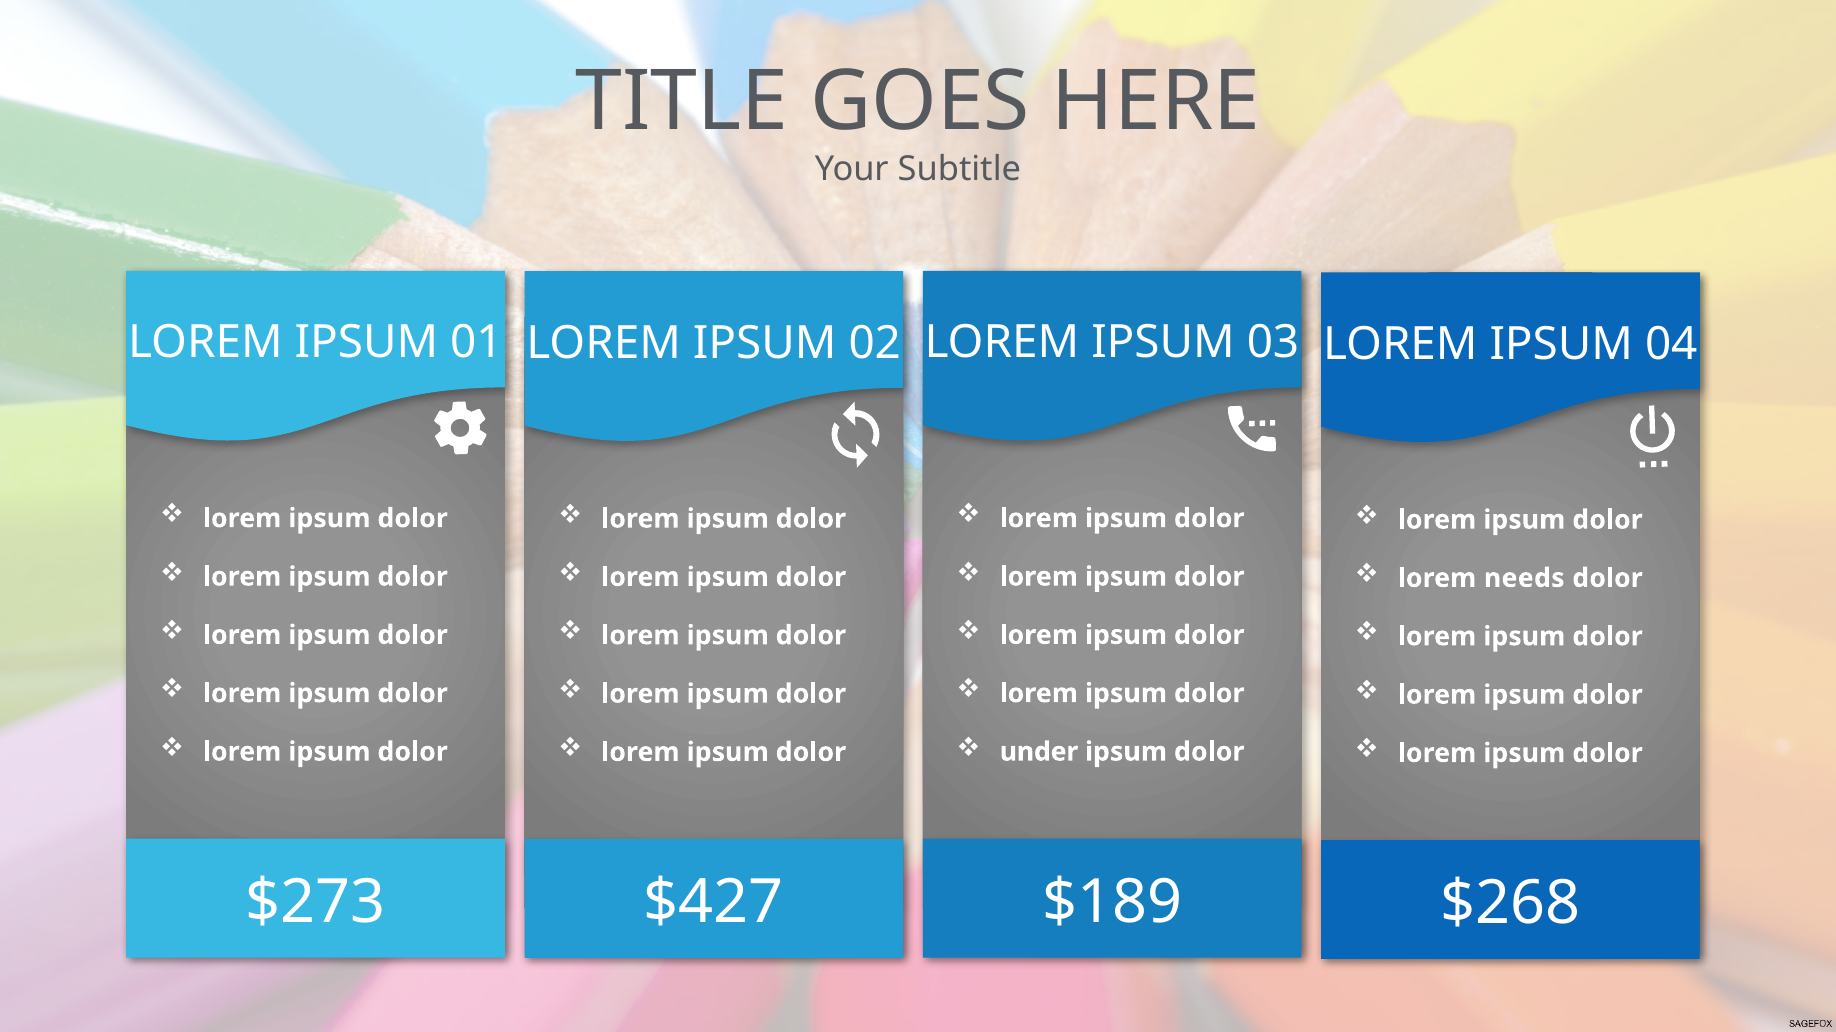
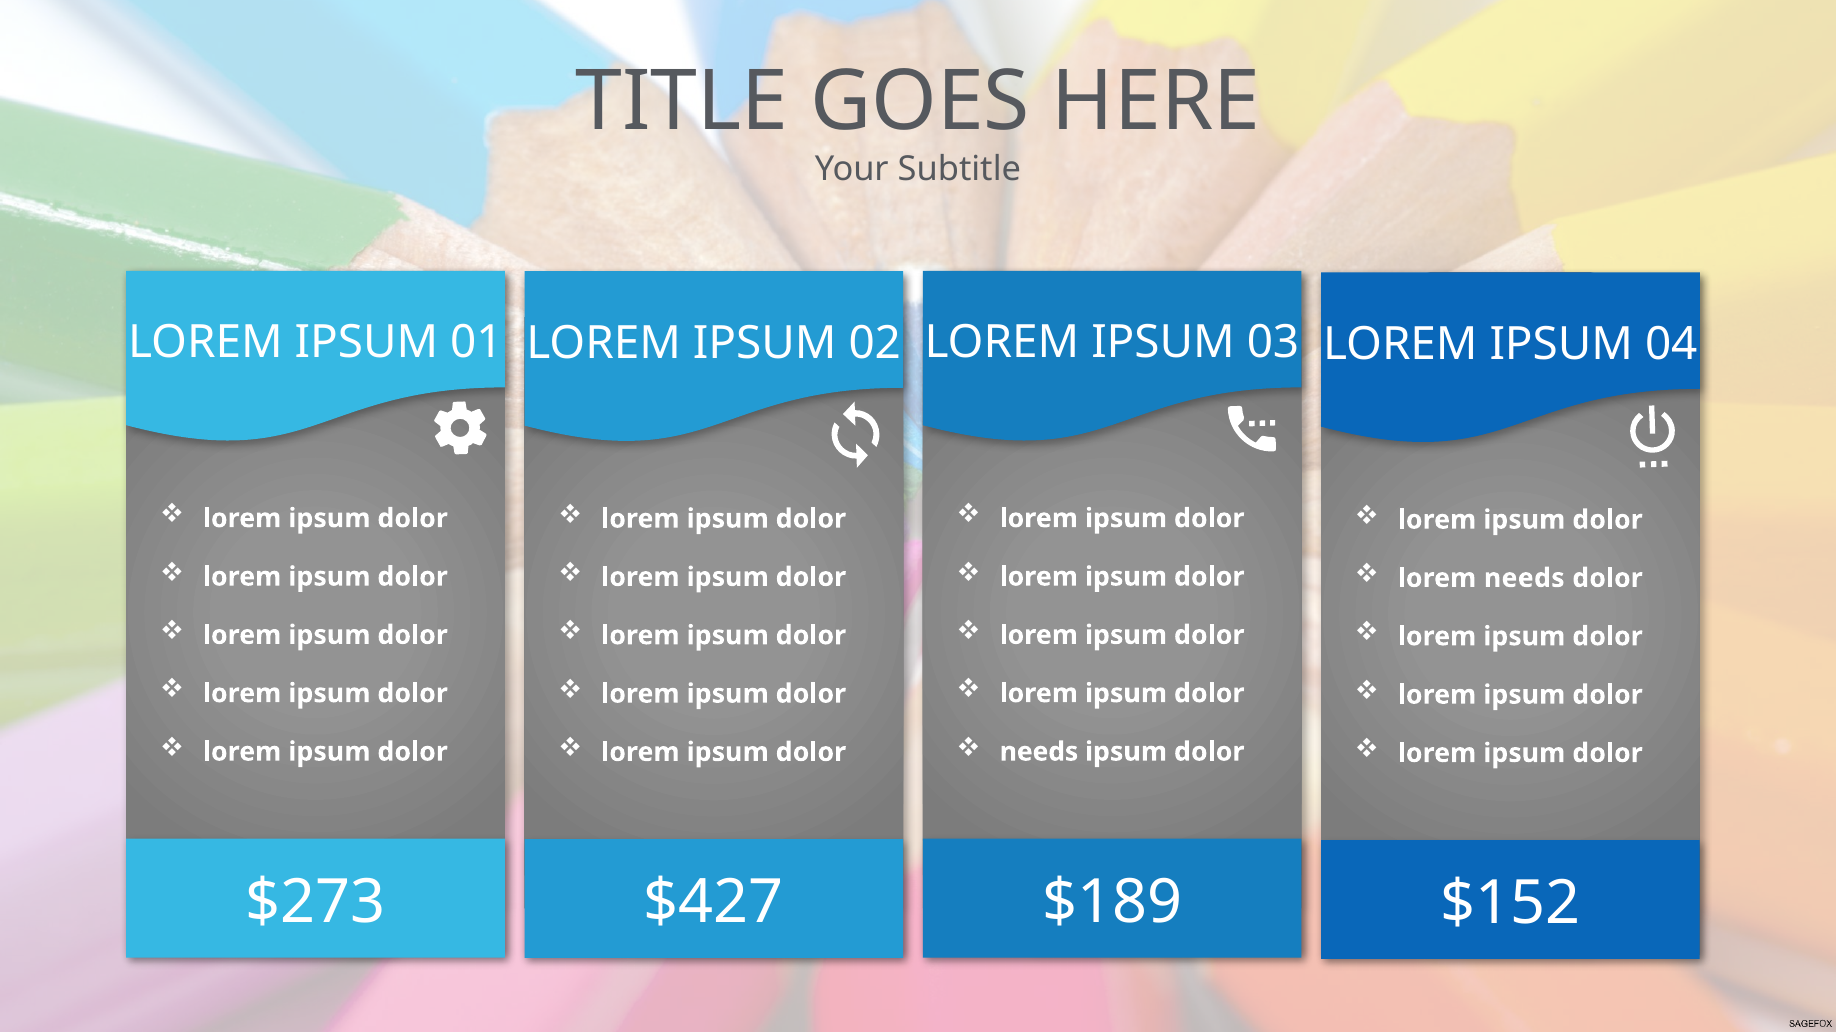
under: under -> needs (1039, 752)
$268: $268 -> $152 (1510, 904)
